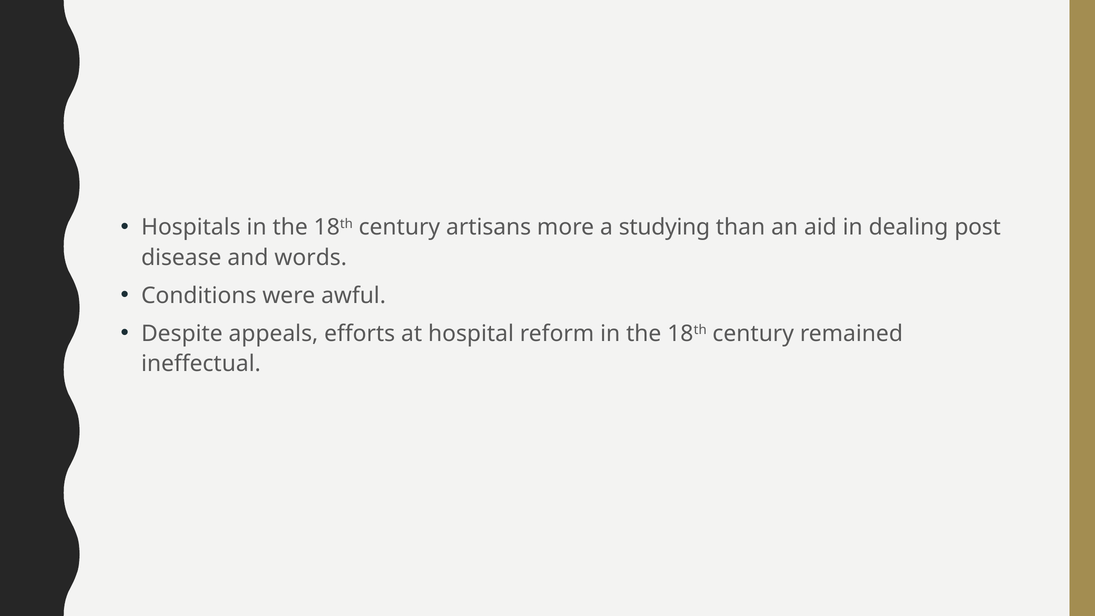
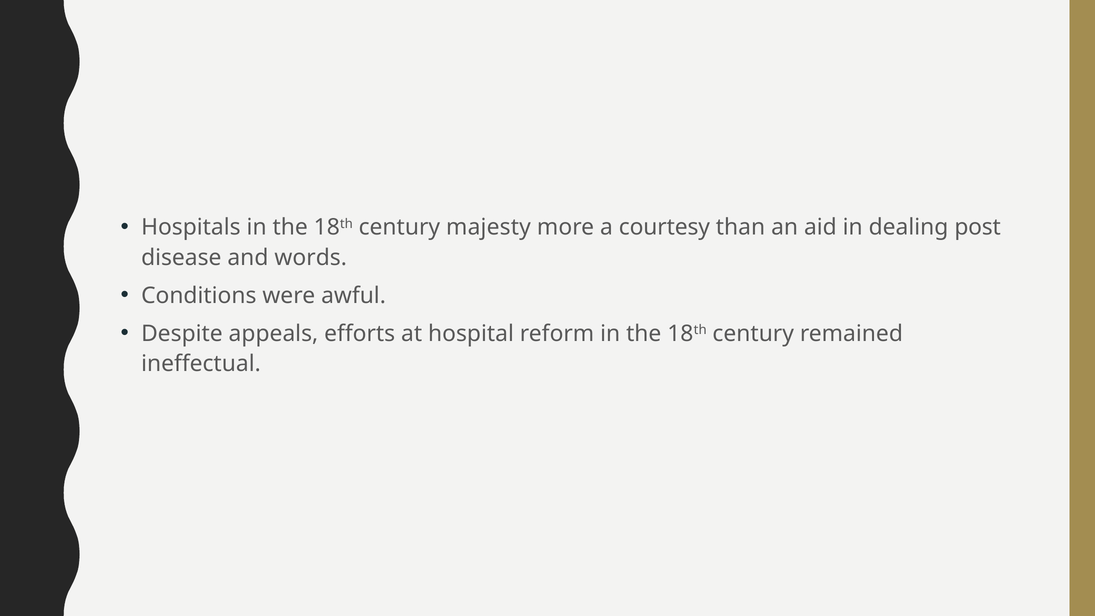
artisans: artisans -> majesty (489, 227)
studying: studying -> courtesy (664, 227)
